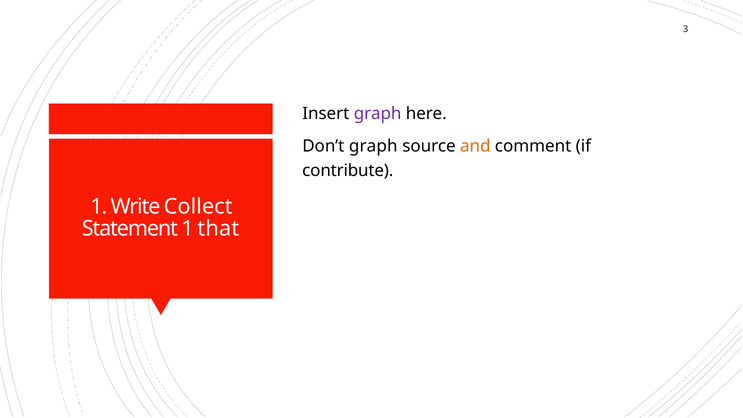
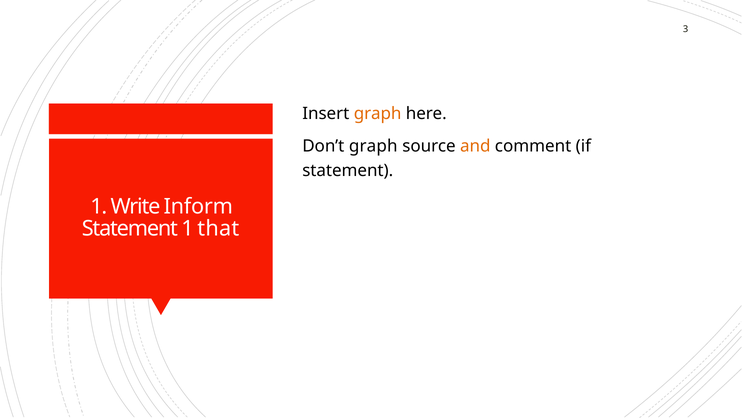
graph colour: purple -> orange (378, 114)
contribute: contribute -> statement (348, 170)
Collect: Collect -> Inform (198, 206)
